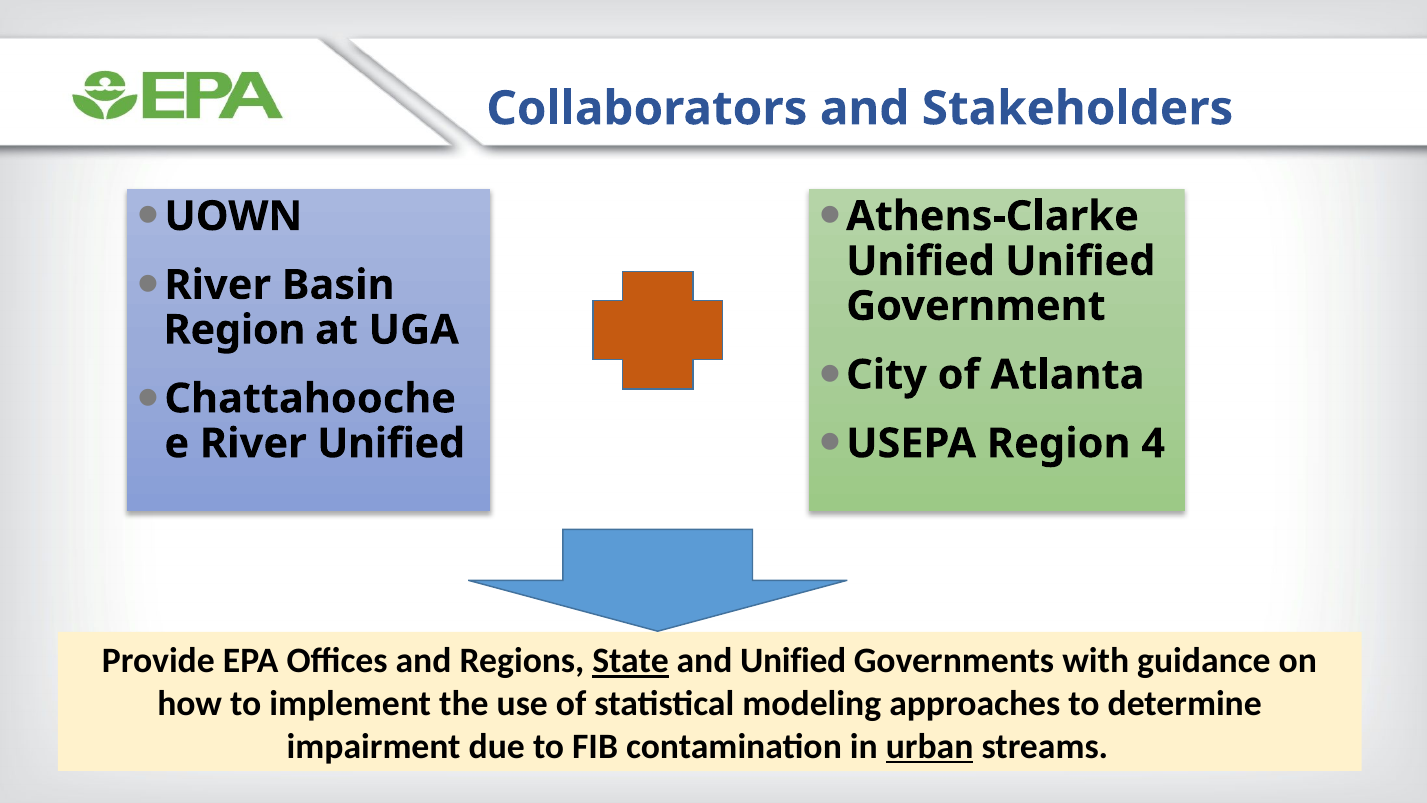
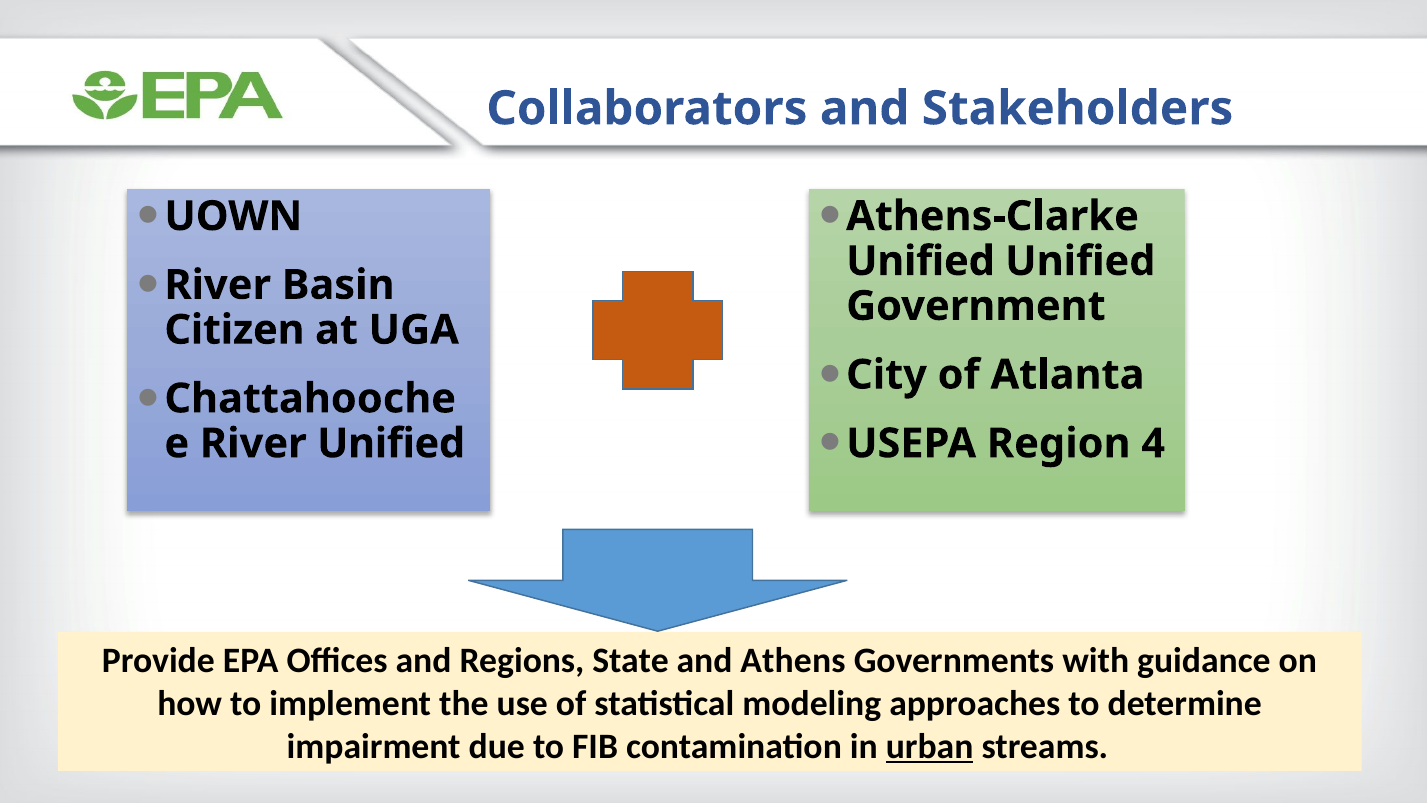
Region: Region -> Citizen (234, 330)
State underline: present -> none (631, 661)
and Unified: Unified -> Athens (793, 661)
